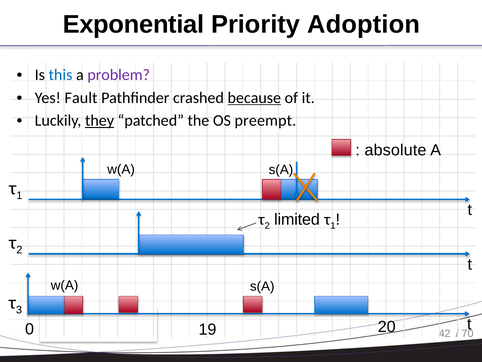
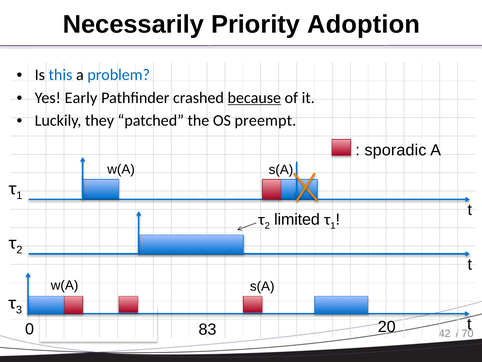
Exponential: Exponential -> Necessarily (133, 24)
problem colour: purple -> blue (119, 75)
Fault: Fault -> Early (81, 98)
they underline: present -> none (100, 120)
absolute: absolute -> sporadic (395, 150)
19: 19 -> 83 (207, 329)
